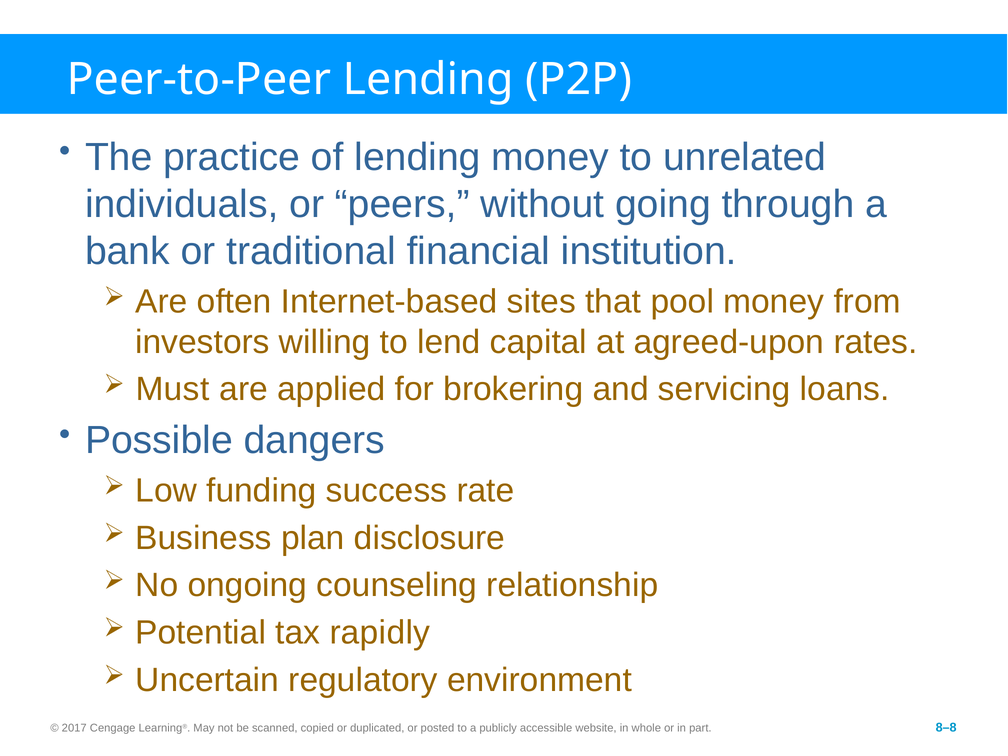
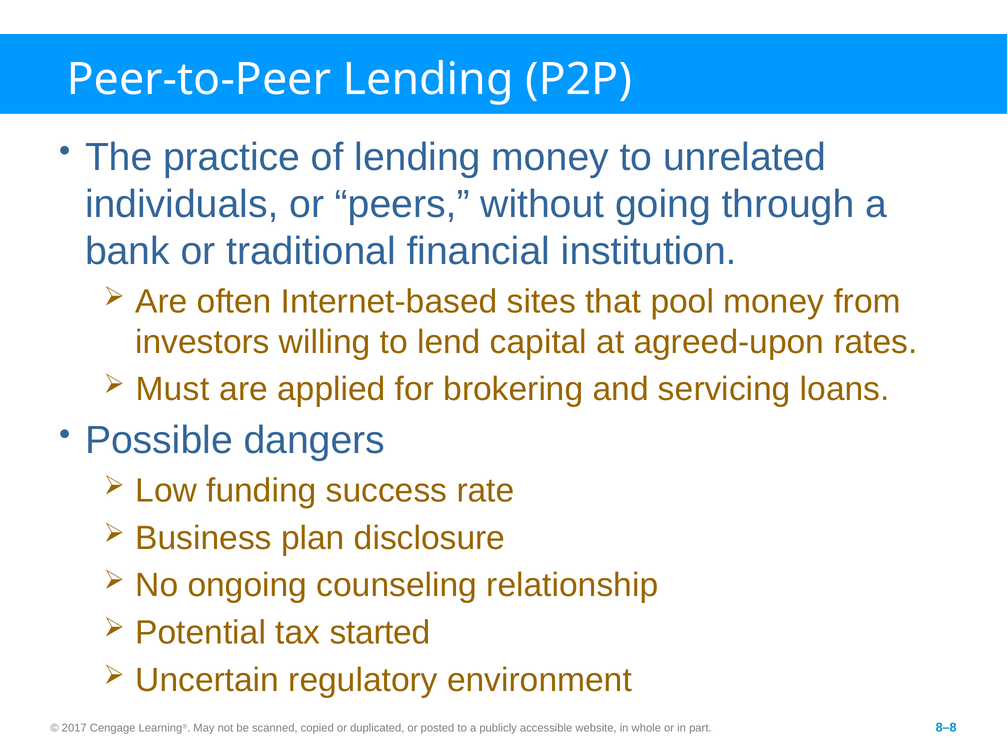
rapidly: rapidly -> started (380, 633)
